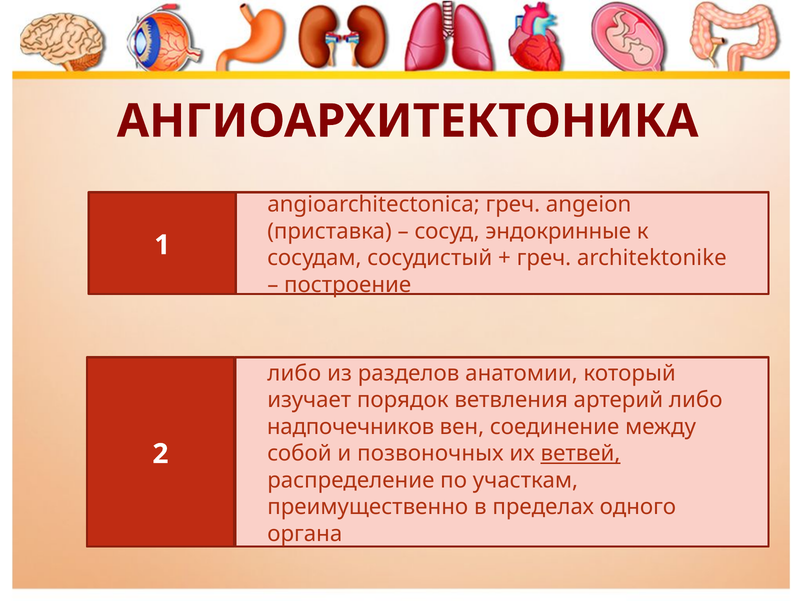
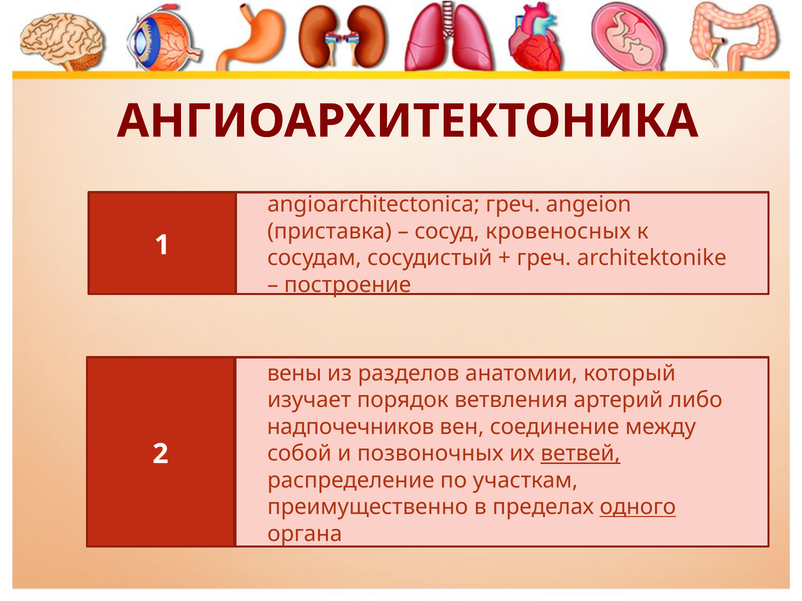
эндокринные: эндокринные -> кровеносных (558, 231)
либо: либо -> вены (294, 374)
одного underline: none -> present (638, 507)
